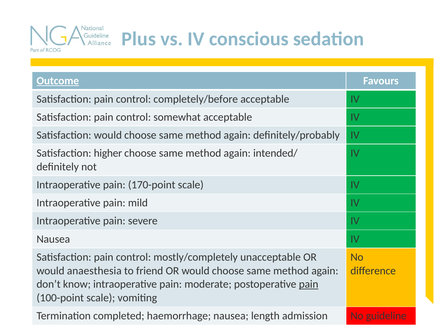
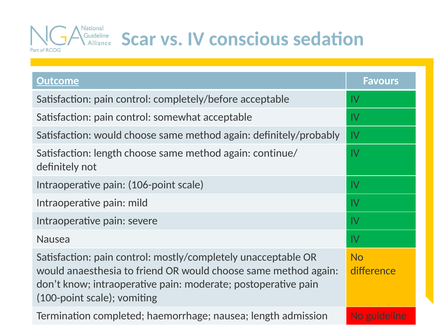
Plus: Plus -> Scar (139, 39)
Satisfaction higher: higher -> length (108, 153)
intended/: intended/ -> continue/ (275, 153)
170-point: 170-point -> 106-point (152, 185)
pain underline: present -> none (309, 284)
